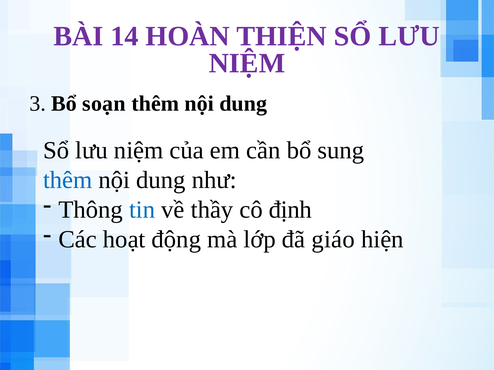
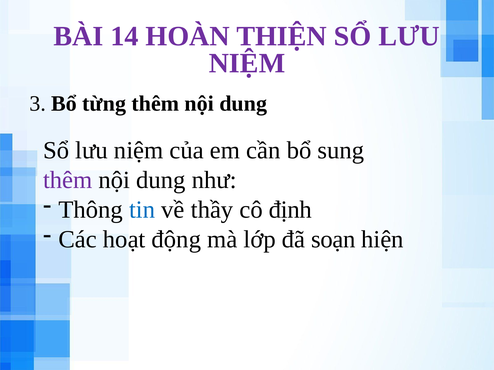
soạn: soạn -> từng (104, 104)
thêm colour: blue -> purple (68, 180)
giáo: giáo -> soạn (333, 240)
